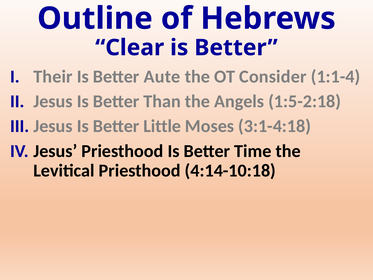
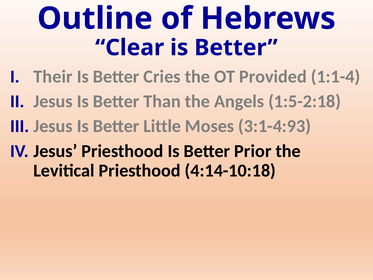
Aute: Aute -> Cries (162, 77)
Consider: Consider -> Provided (273, 77)
3:1-4:18: 3:1-4:18 -> 3:1-4:93 (275, 126)
Time: Time -> Prior (253, 151)
